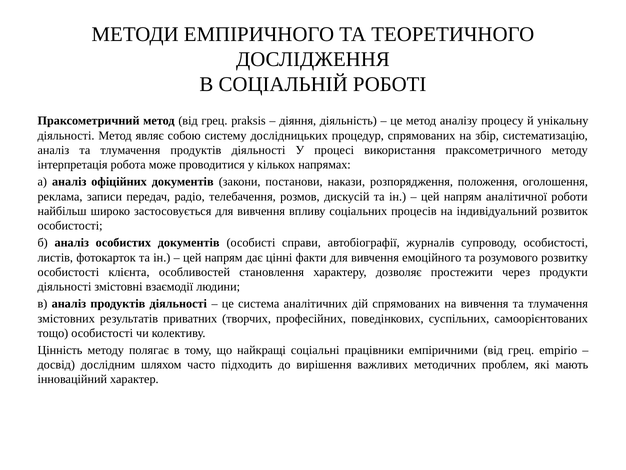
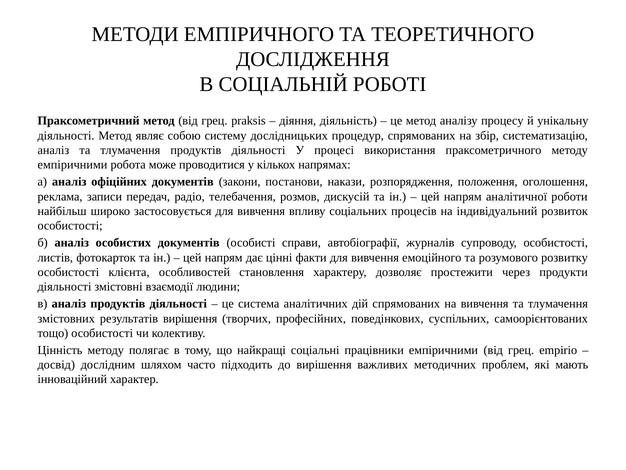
інтерпретація: інтерпретація -> емпіричними (72, 165)
результатів приватних: приватних -> вирішення (190, 318)
